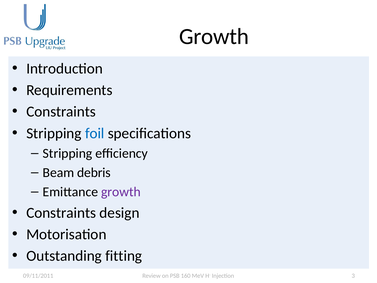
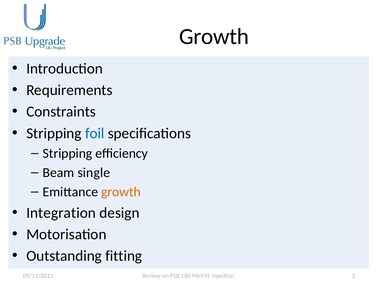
debris: debris -> single (94, 173)
growth colour: purple -> orange (121, 192)
Constraints: Constraints -> Integration (61, 213)
